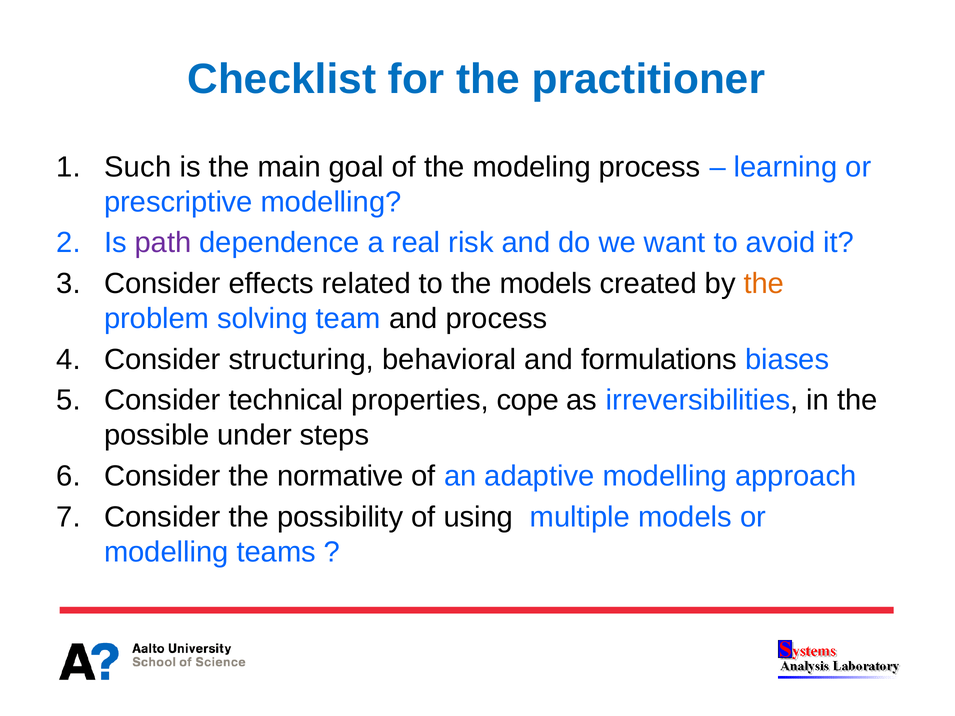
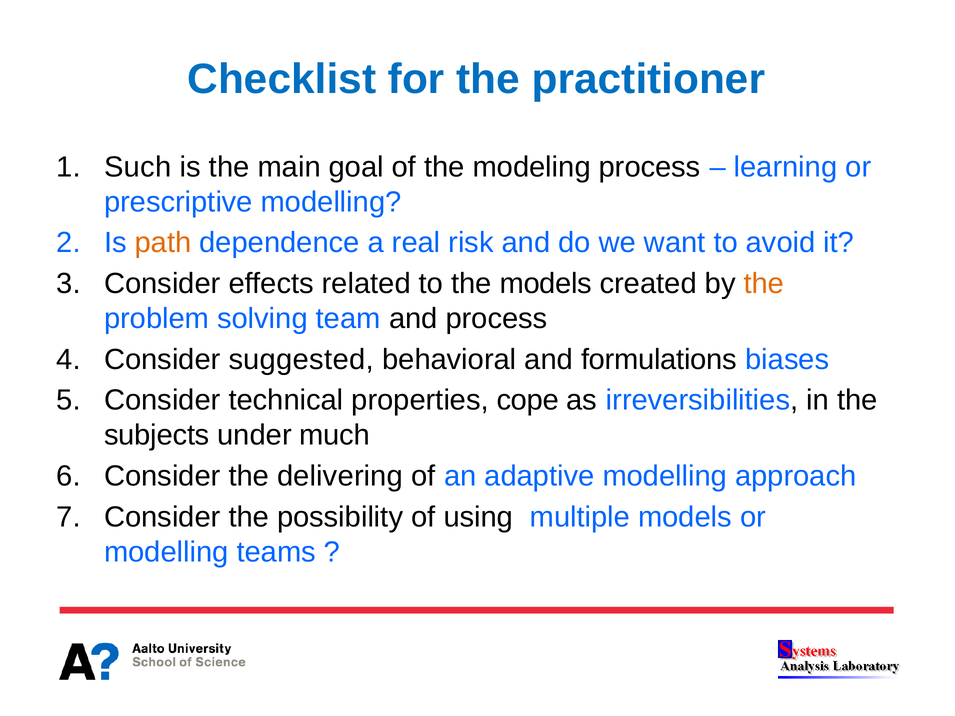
path colour: purple -> orange (163, 243)
structuring: structuring -> suggested (301, 360)
possible: possible -> subjects (157, 435)
steps: steps -> much (335, 435)
normative: normative -> delivering (340, 476)
